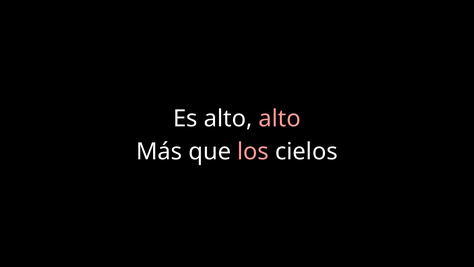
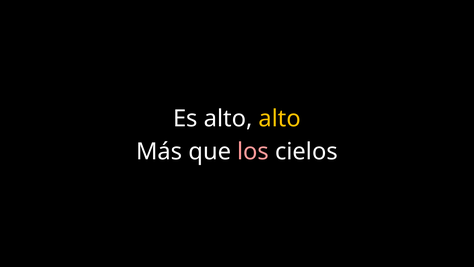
alto colour: pink -> yellow (280, 118)
